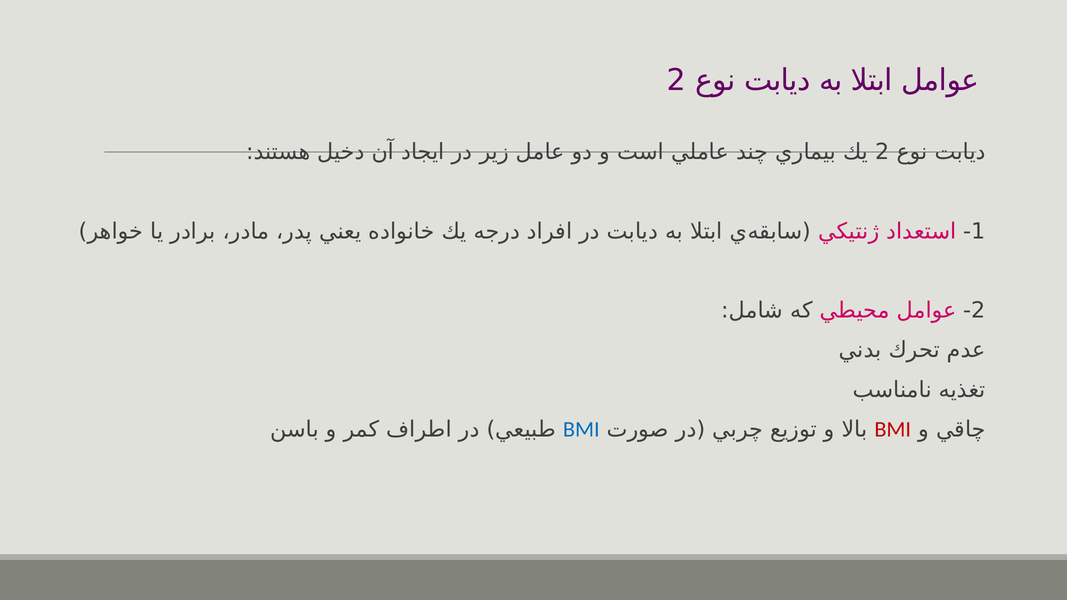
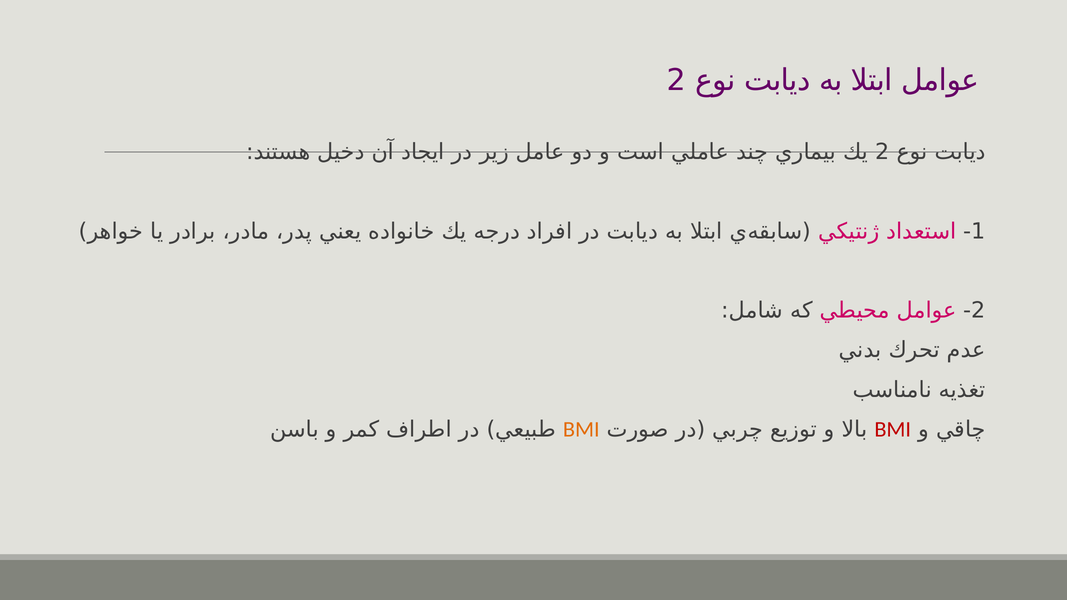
BMI colour: blue -> orange (581, 429)
